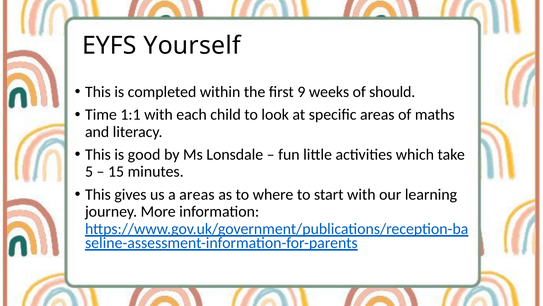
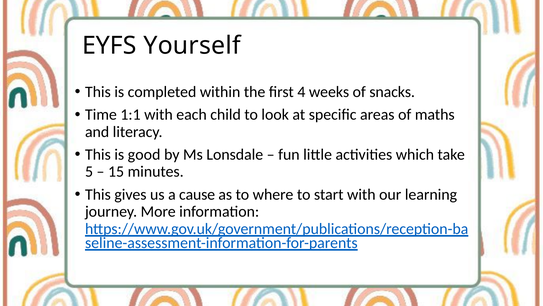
9: 9 -> 4 (301, 92)
should: should -> snacks (392, 92)
a areas: areas -> cause (197, 194)
